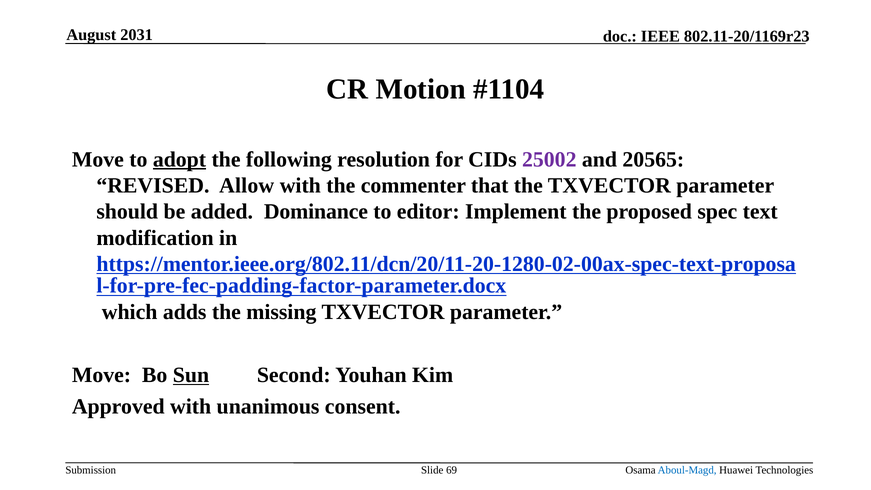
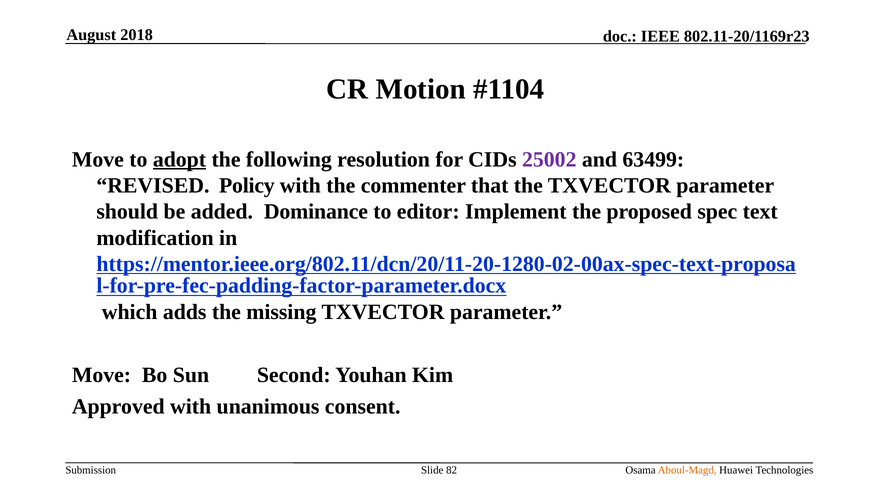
2031: 2031 -> 2018 (137, 35)
20565: 20565 -> 63499 (653, 159)
Allow: Allow -> Policy (247, 186)
Sun underline: present -> none (191, 375)
69: 69 -> 82 (452, 470)
Aboul-Magd colour: blue -> orange (687, 470)
